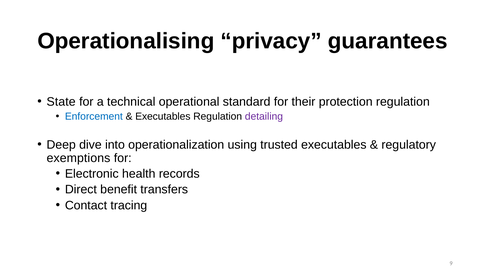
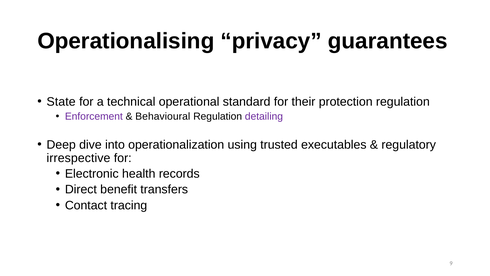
Enforcement colour: blue -> purple (94, 116)
Executables: Executables -> Behavioural (163, 116)
exemptions: exemptions -> irrespective (78, 158)
